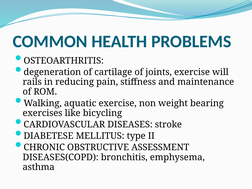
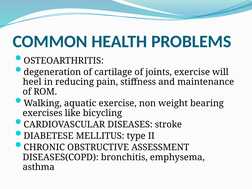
rails: rails -> heel (32, 82)
